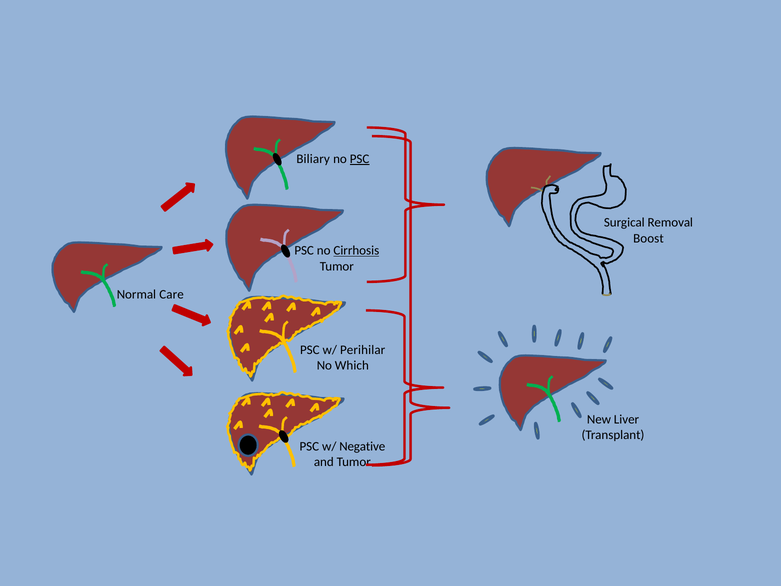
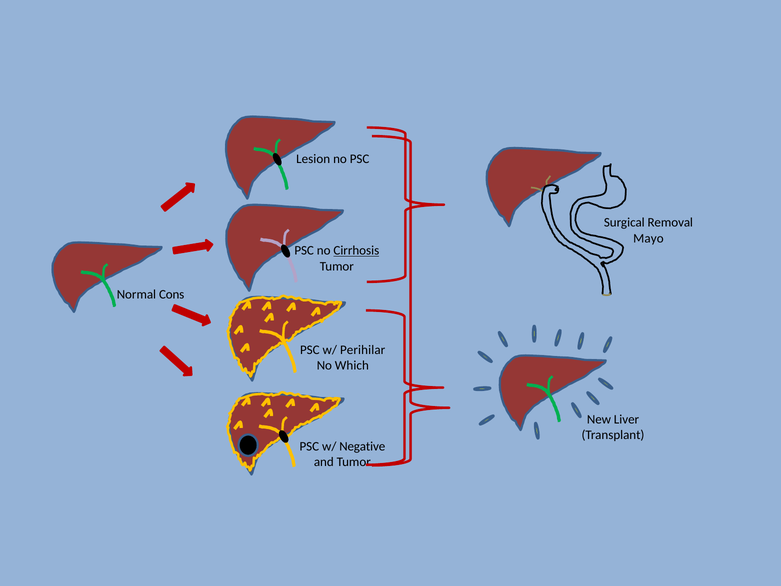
Biliary: Biliary -> Lesion (313, 159)
PSC underline: present -> none (360, 159)
Boost: Boost -> Mayo (648, 238)
Care: Care -> Cons (172, 295)
